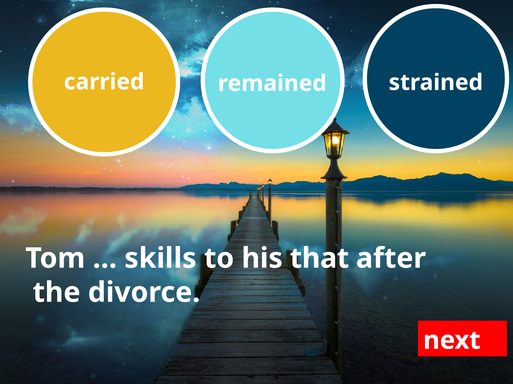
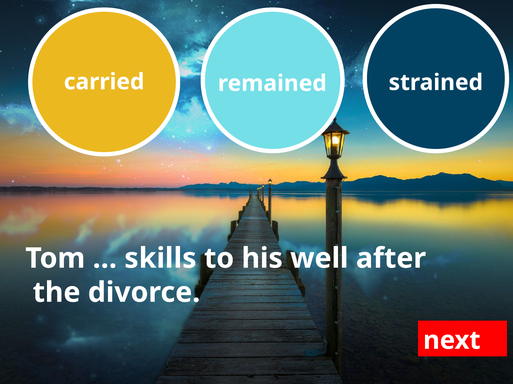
that: that -> well (319, 259)
